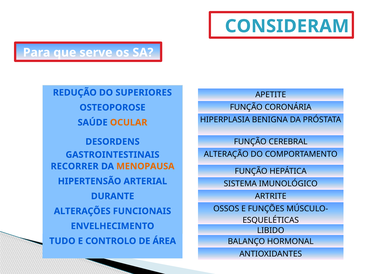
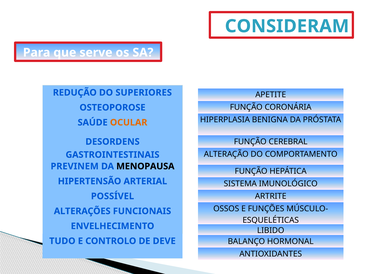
RECORRER: RECORRER -> PREVINEM (75, 166)
MENOPAUSA colour: orange -> black (145, 166)
DURANTE: DURANTE -> POSSÍVEL (113, 196)
ÁREA: ÁREA -> DEVE (164, 241)
